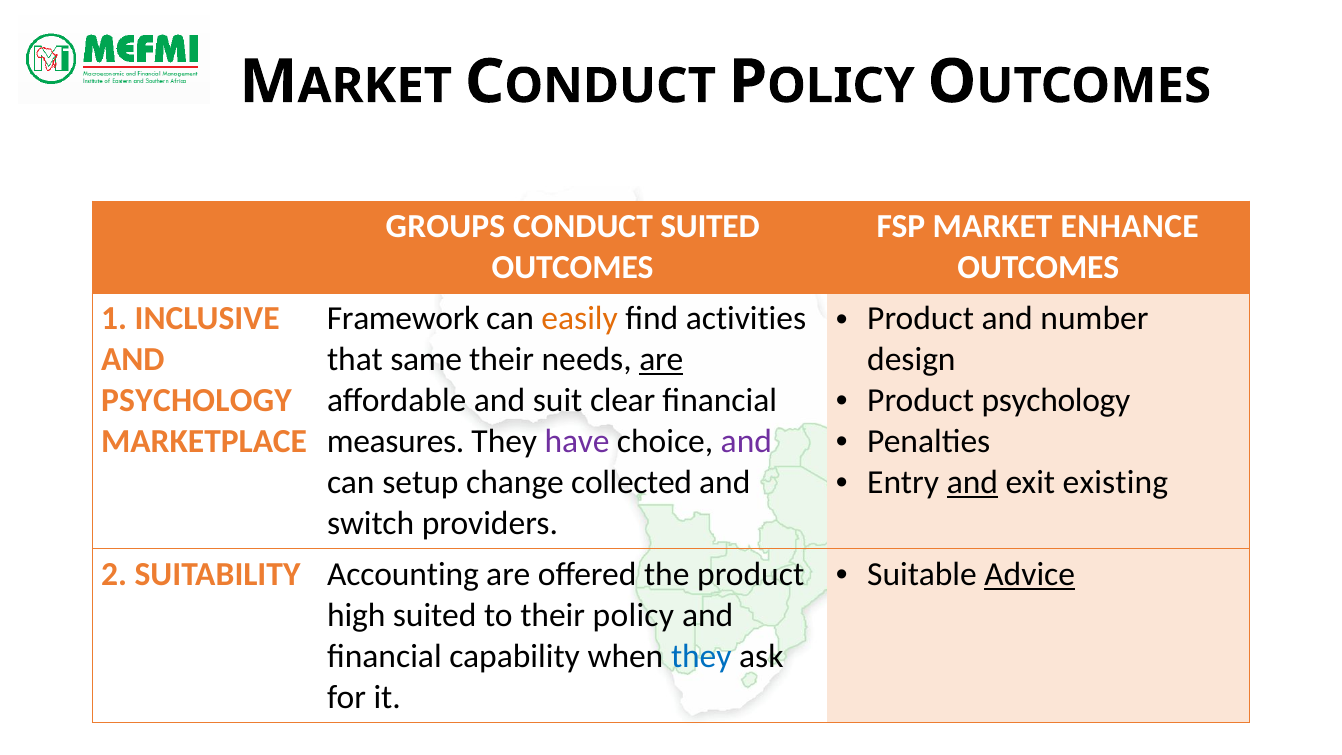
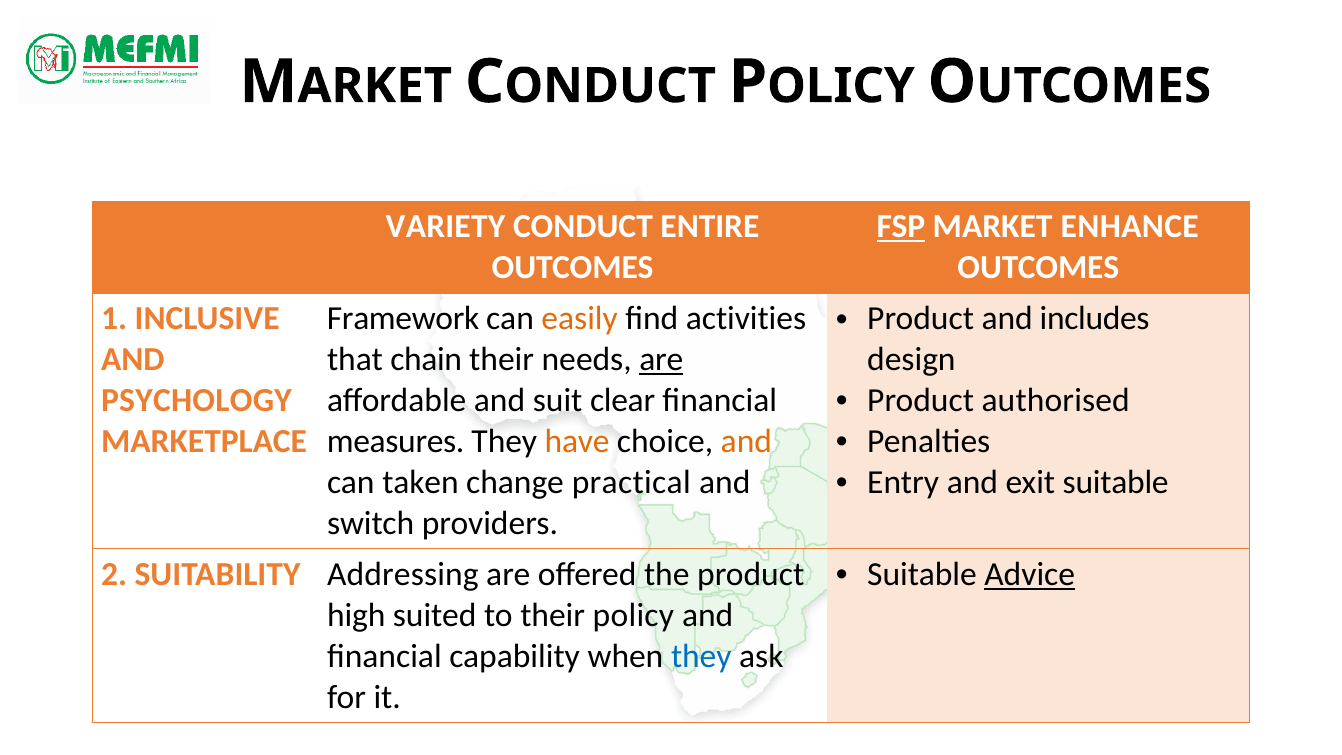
GROUPS: GROUPS -> VARIETY (446, 227)
CONDUCT SUITED: SUITED -> ENTIRE (710, 227)
FSP underline: none -> present (901, 227)
number: number -> includes (1095, 319)
same: same -> chain (426, 360)
Product psychology: psychology -> authorised (1056, 401)
have colour: purple -> orange (577, 442)
and colour: purple -> orange (746, 442)
and underline: present -> none (972, 482)
exit existing: existing -> suitable (1116, 482)
setup: setup -> taken (420, 482)
collected: collected -> practical (631, 482)
Accounting: Accounting -> Addressing (403, 574)
